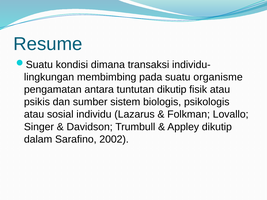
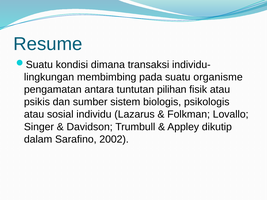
tuntutan dikutip: dikutip -> pilihan (172, 90)
